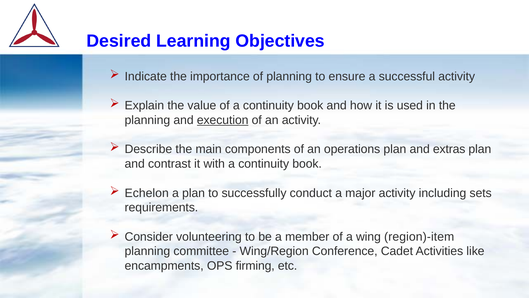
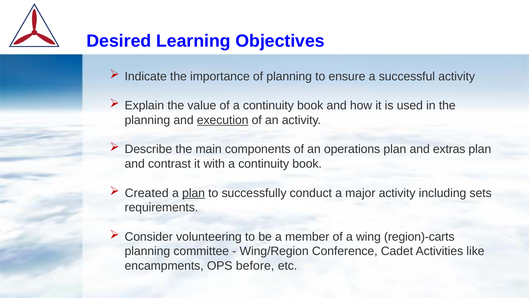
Echelon: Echelon -> Created (147, 193)
plan underline: none -> present (194, 193)
region)-item: region)-item -> region)-carts (419, 236)
firming: firming -> before (255, 265)
